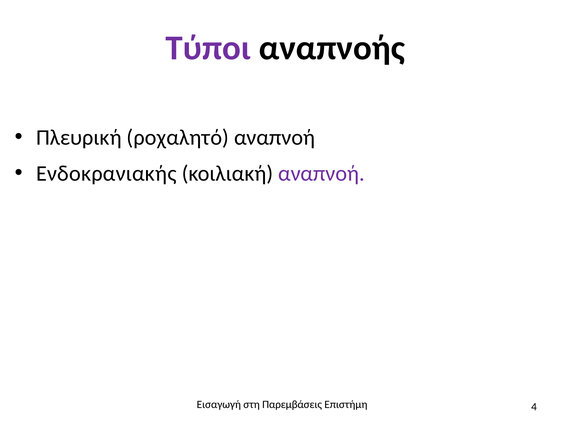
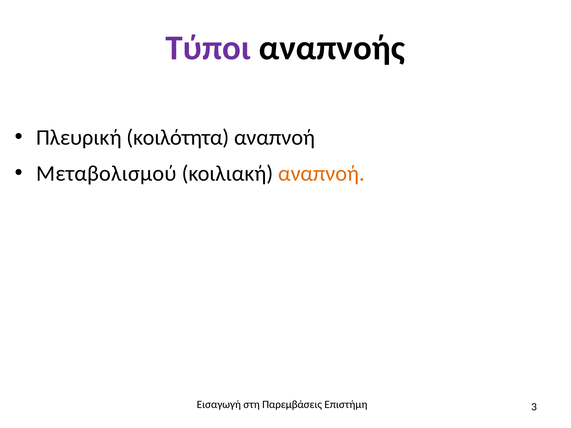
ροχαλητό: ροχαλητό -> κοιλότητα (178, 137)
Ενδοκρανιακής: Ενδοκρανιακής -> Μεταβολισμού (106, 174)
αναπνοή colour: purple -> orange (321, 174)
4: 4 -> 3 (534, 407)
